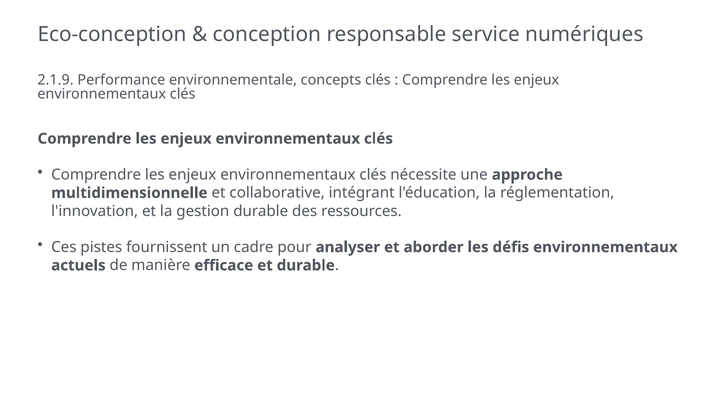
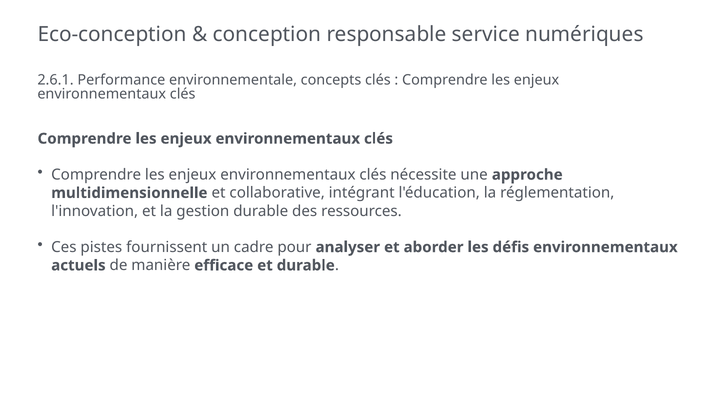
2.1.9: 2.1.9 -> 2.6.1 (56, 80)
